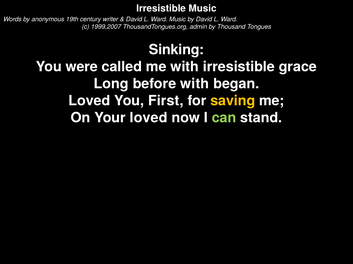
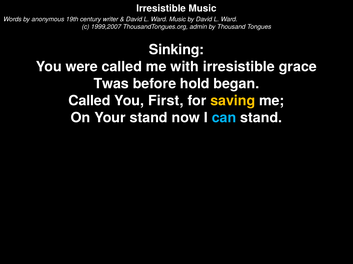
Long: Long -> Twas (111, 84)
before with: with -> hold (195, 84)
Loved: Loved -> Called (89, 101)
Your loved: loved -> stand (149, 118)
can colour: light green -> light blue (224, 118)
